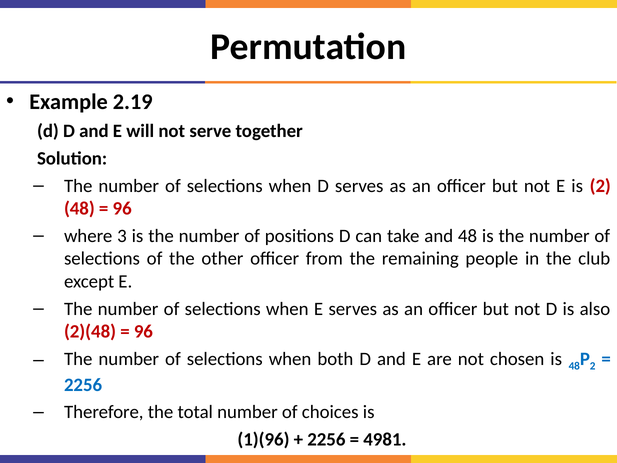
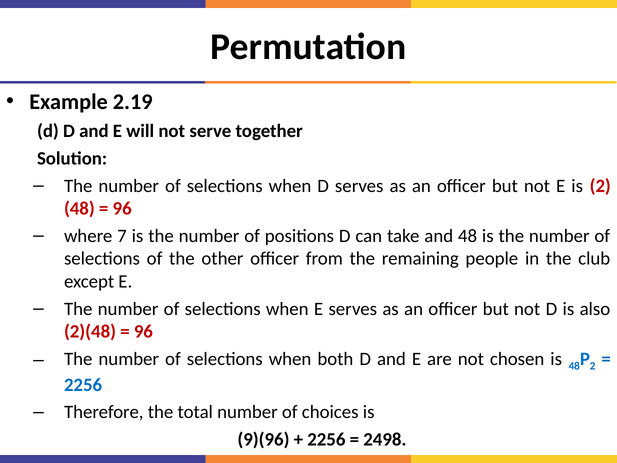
3: 3 -> 7 (122, 236)
1)(96: 1)(96 -> 9)(96 (263, 439)
4981: 4981 -> 2498 (385, 439)
